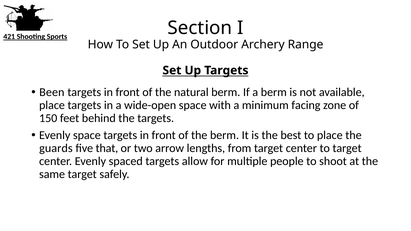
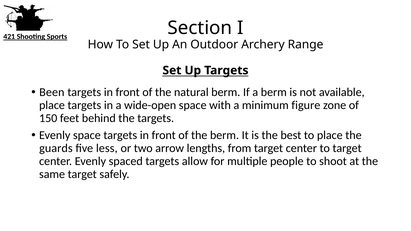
facing: facing -> figure (306, 105)
that: that -> less (107, 148)
